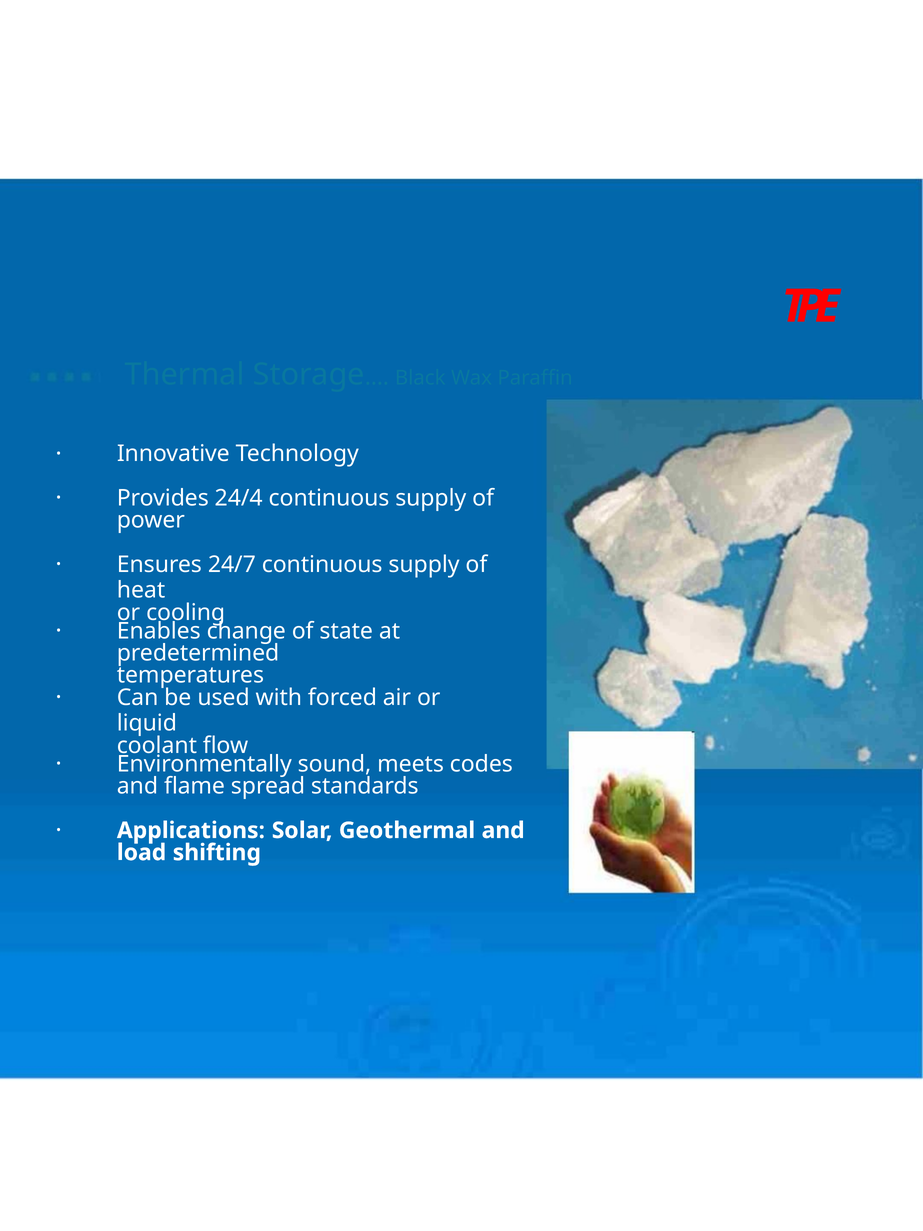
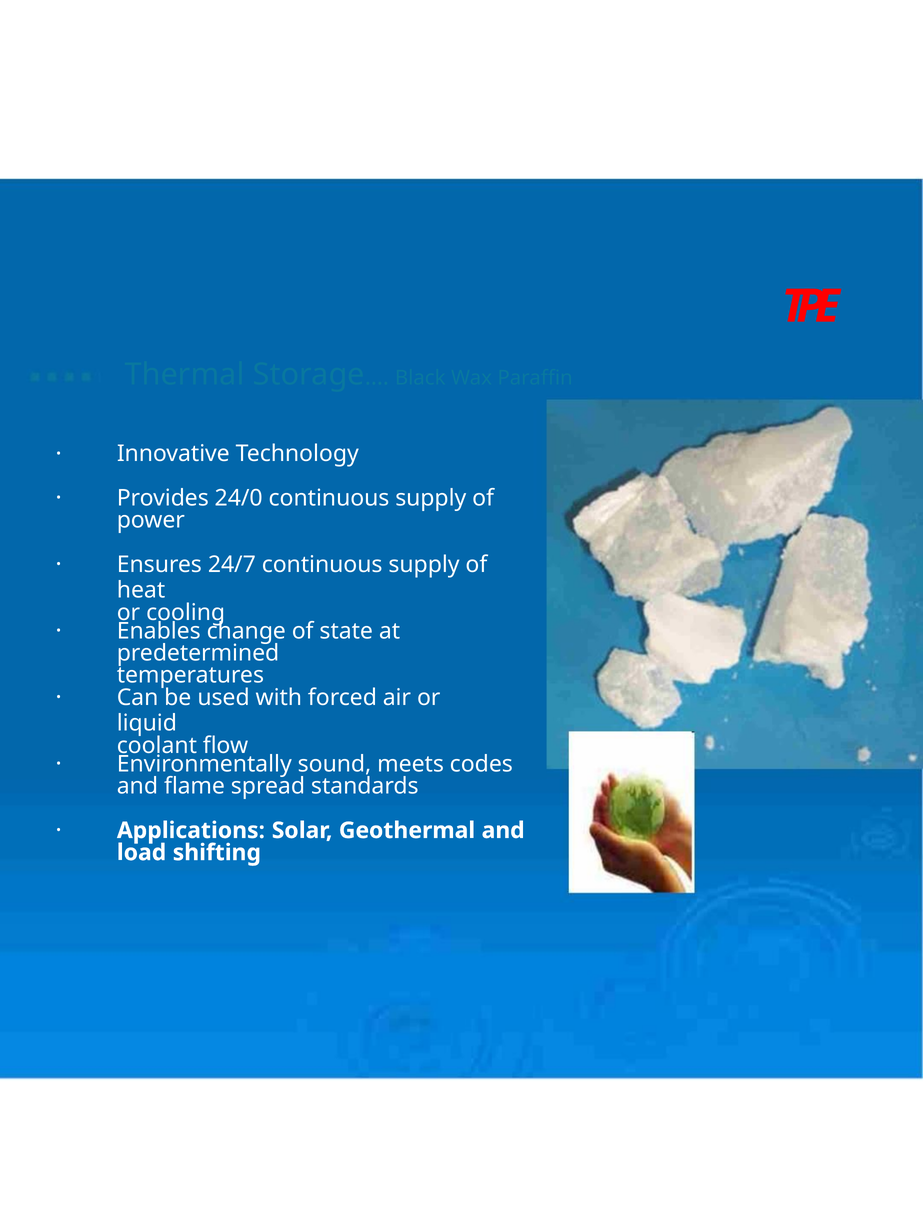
24/4: 24/4 -> 24/0 (239, 498)
